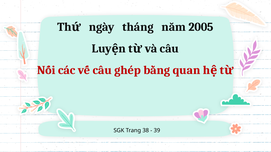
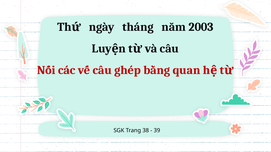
2005: 2005 -> 2003 (201, 27)
